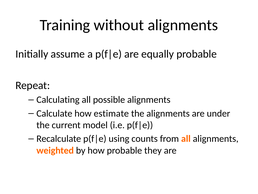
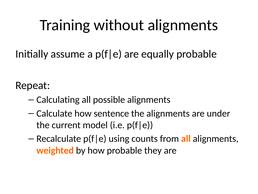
estimate: estimate -> sentence (111, 113)
